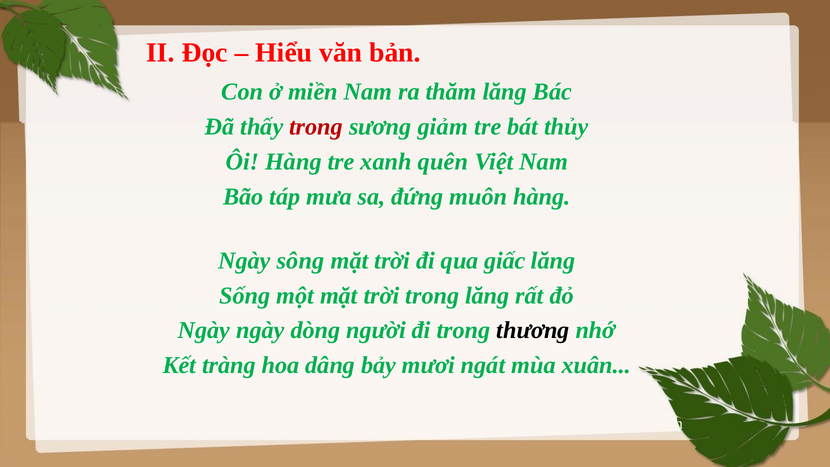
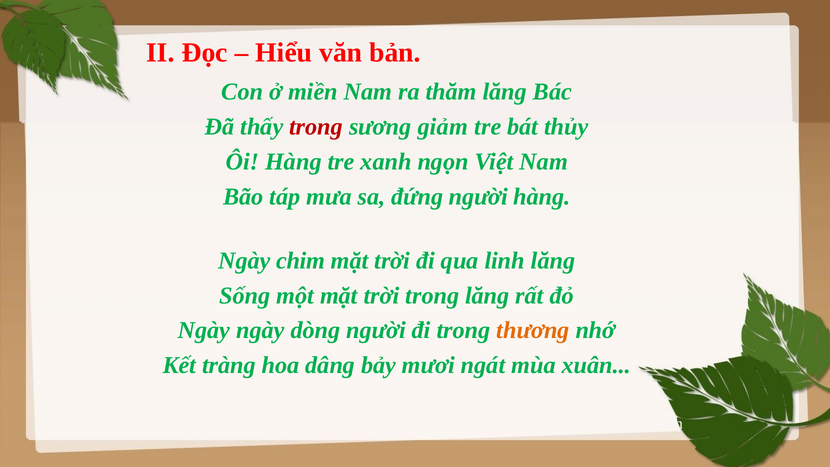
quên: quên -> ngọn (443, 162)
đứng muôn: muôn -> người (478, 197)
sông: sông -> chim (301, 261)
giấc: giấc -> linh (505, 261)
thương colour: black -> orange (533, 330)
